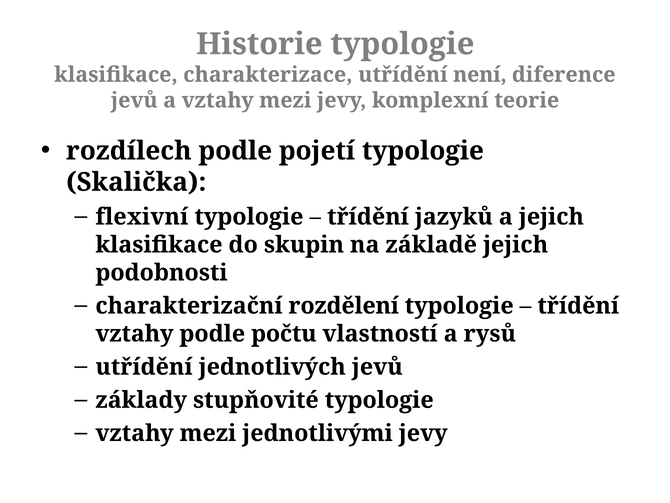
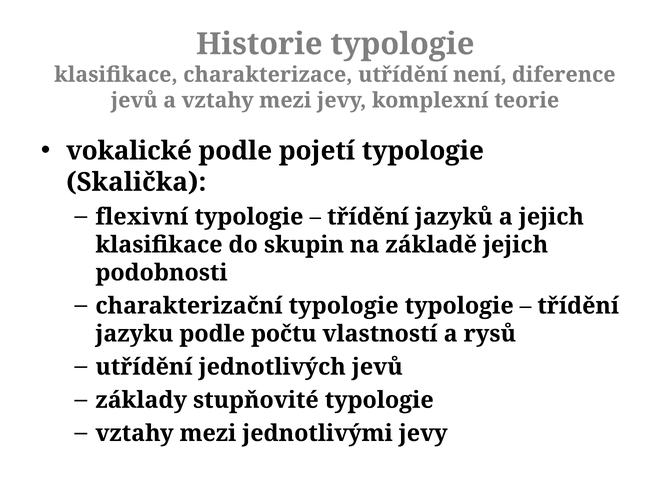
rozdílech: rozdílech -> vokalické (129, 151)
charakterizační rozdělení: rozdělení -> typologie (344, 306)
vztahy: vztahy -> jazyku (134, 333)
